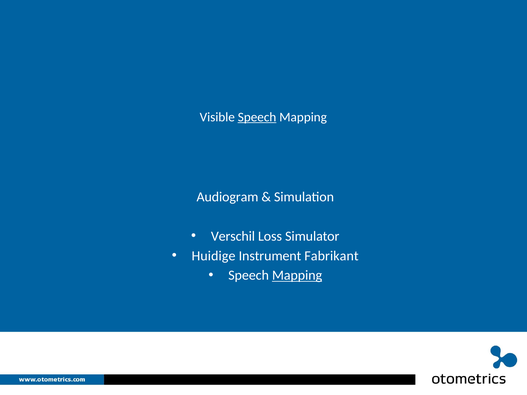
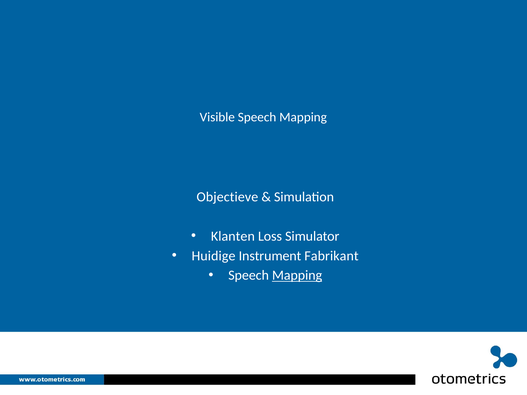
Speech underline: present -> none (257, 117)
Audiogram: Audiogram -> Objectieve (227, 197)
Verschil: Verschil -> Klanten (233, 236)
